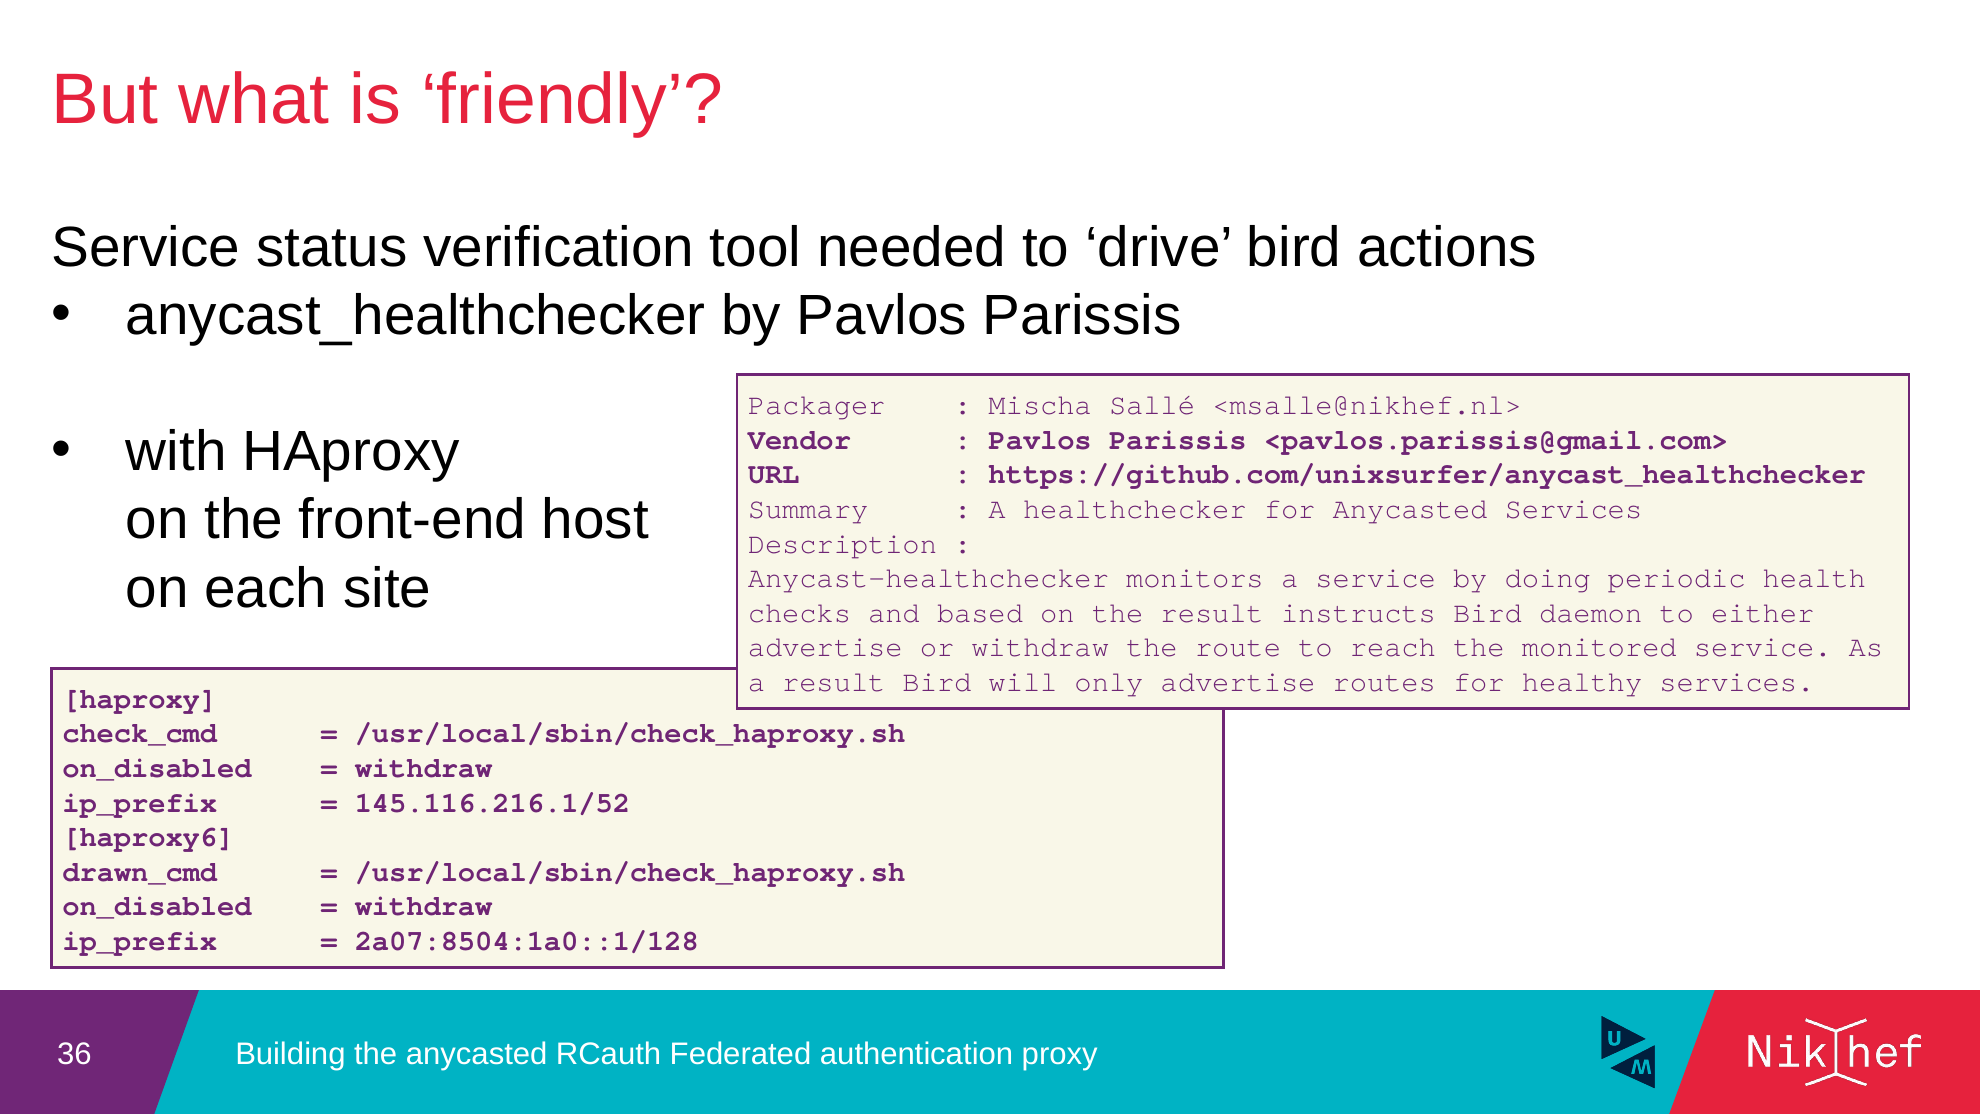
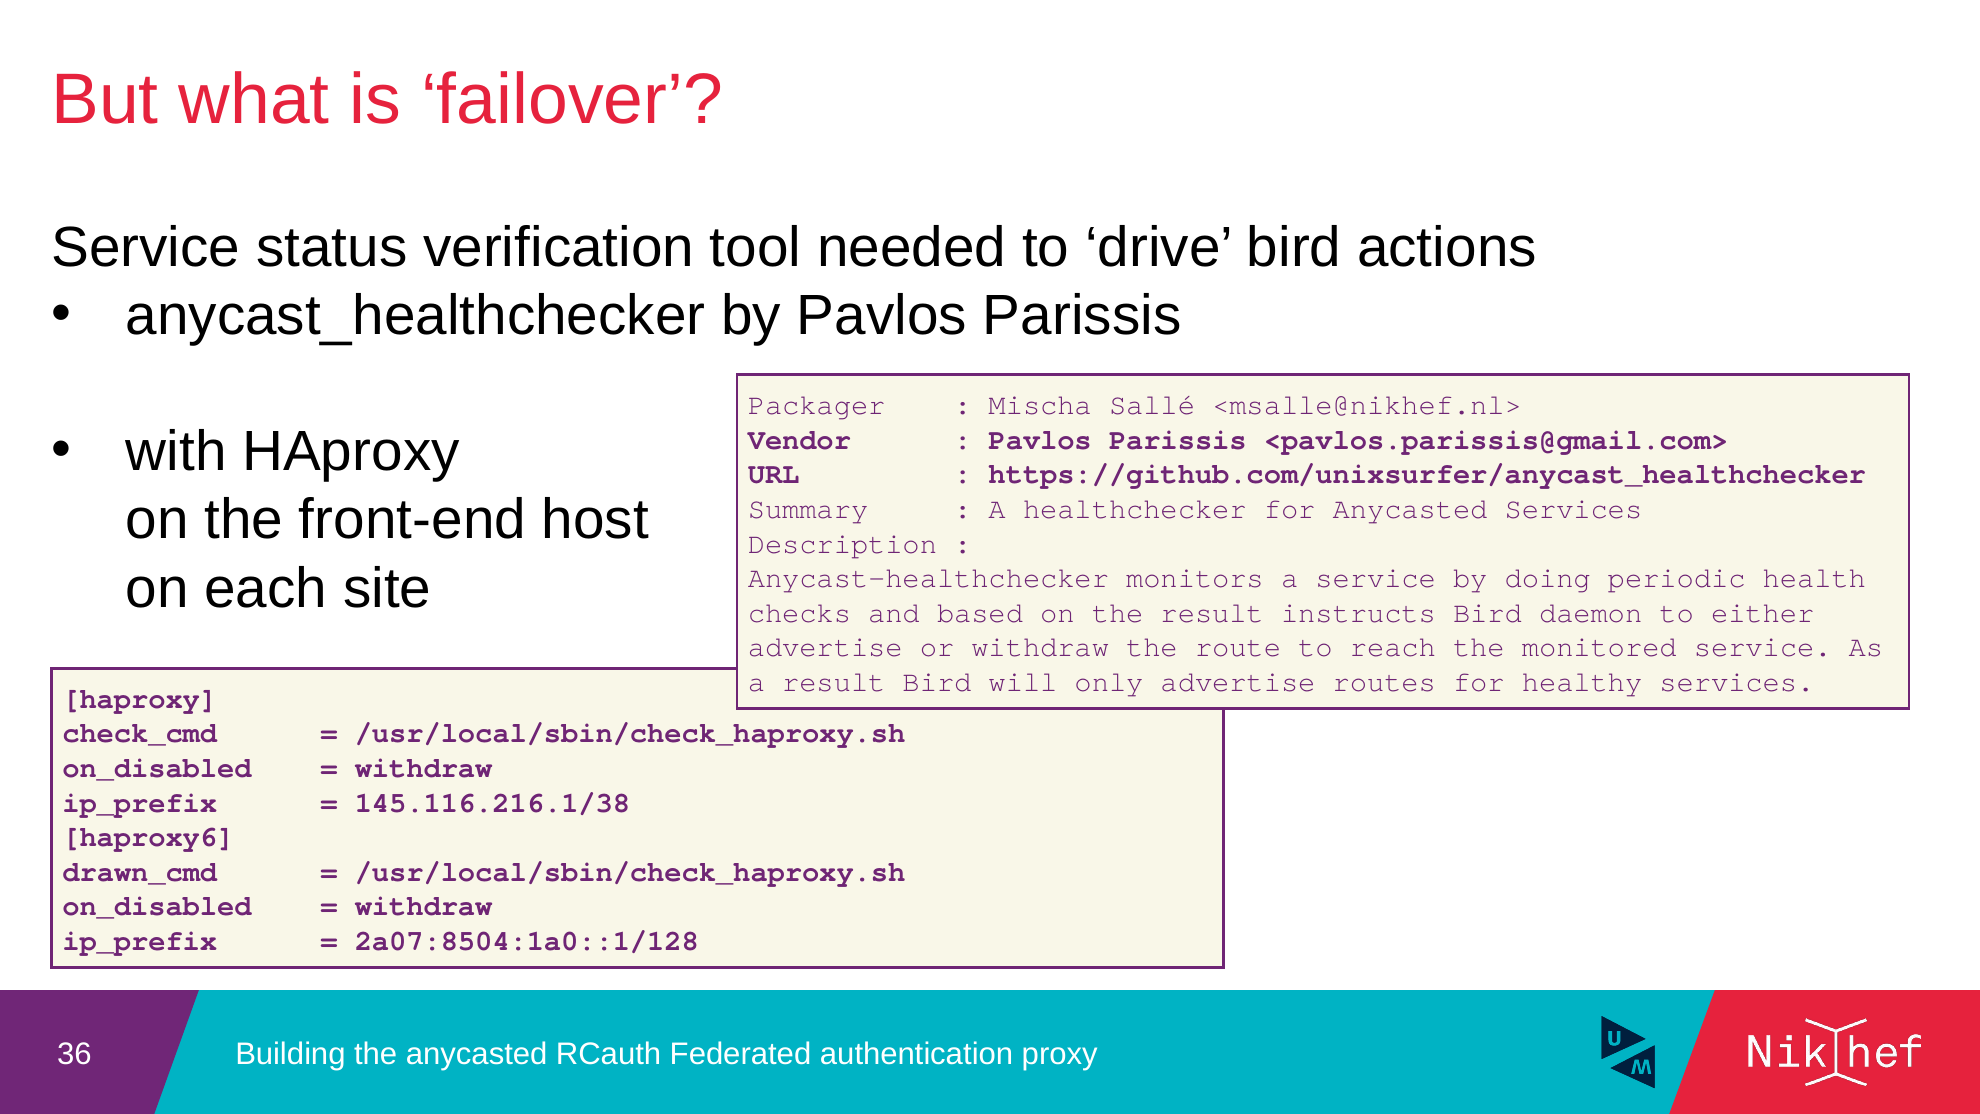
friendly: friendly -> failover (572, 99)
145.116.216.1/52: 145.116.216.1/52 -> 145.116.216.1/38 (492, 802)
